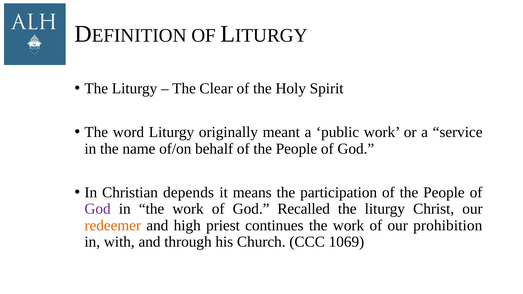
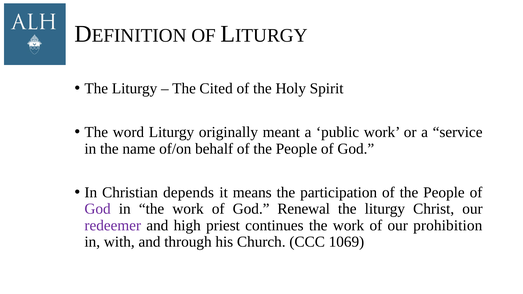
Clear: Clear -> Cited (216, 88)
Recalled: Recalled -> Renewal (304, 209)
redeemer colour: orange -> purple (113, 226)
